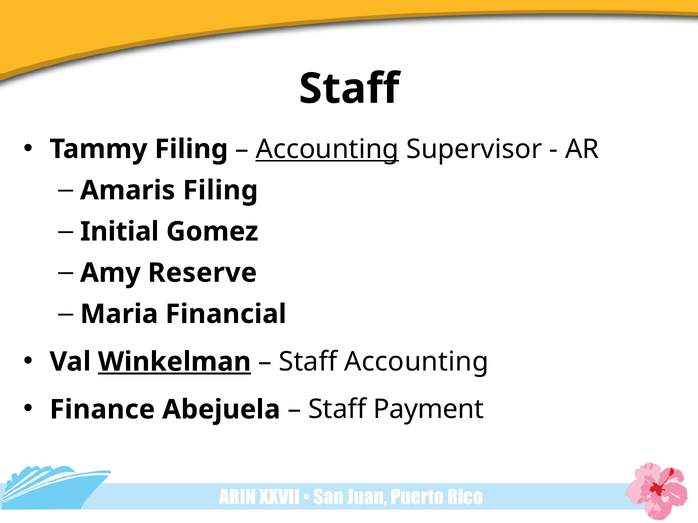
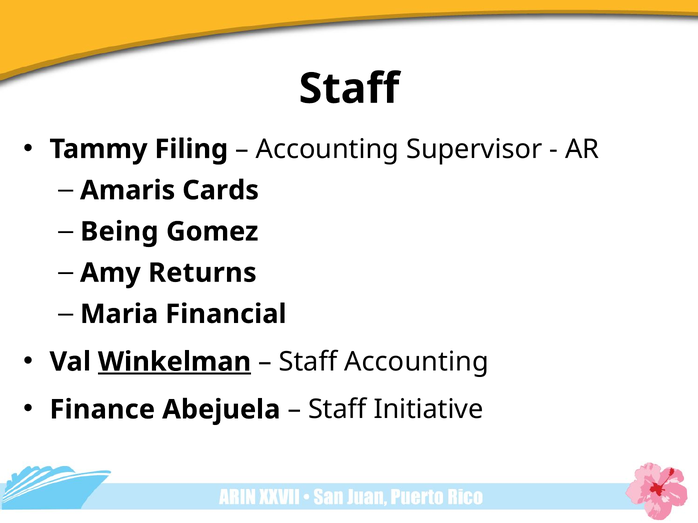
Accounting underline: present -> none (327, 149)
Amaris Filing: Filing -> Cards (221, 191)
Initial: Initial -> Being (119, 232)
Reserve: Reserve -> Returns (202, 273)
Payment: Payment -> Initiative (429, 410)
